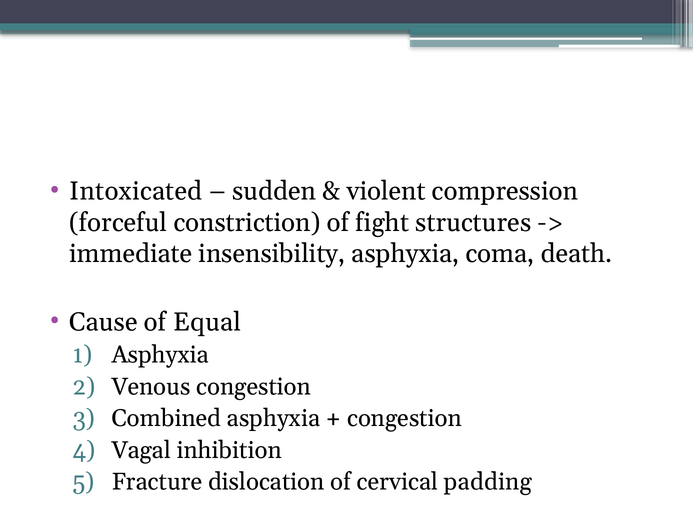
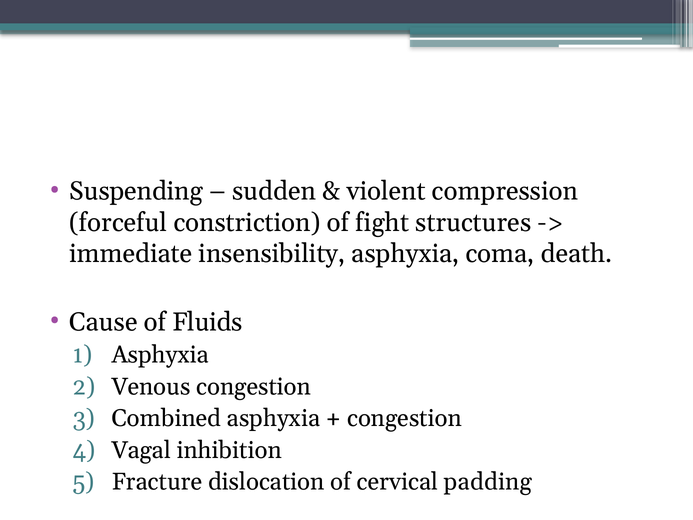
Intoxicated: Intoxicated -> Suspending (136, 191)
Equal: Equal -> Fluids (207, 322)
